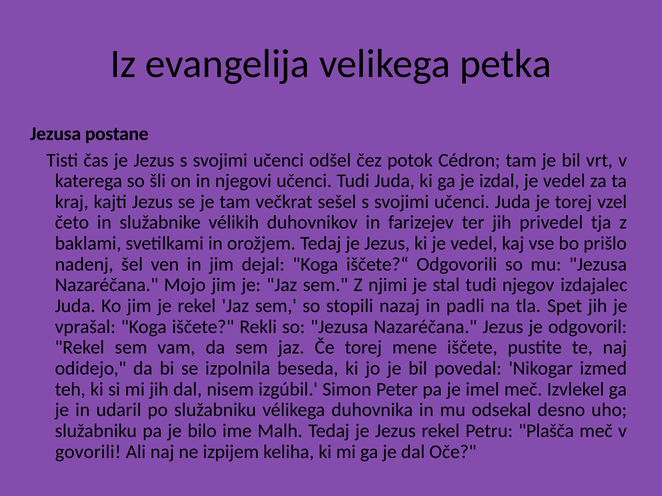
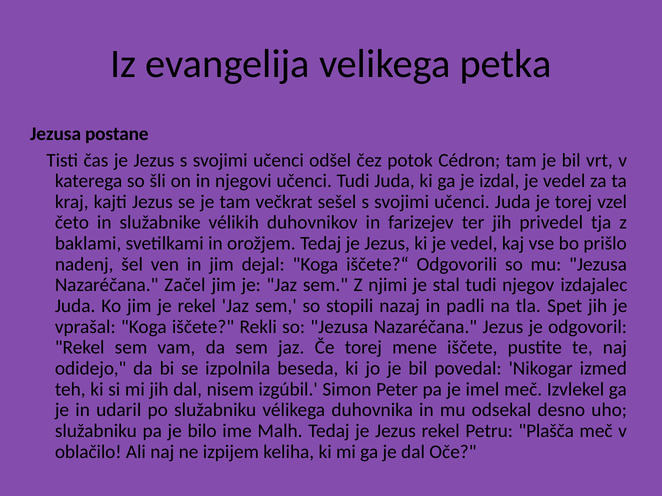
Mojo: Mojo -> Začel (185, 285)
govorili: govorili -> oblačilo (88, 452)
